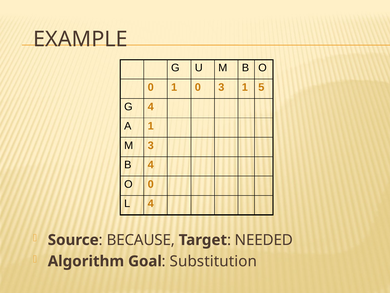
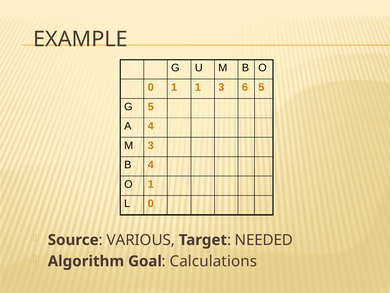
1 0: 0 -> 1 (198, 87)
3 1: 1 -> 6 (245, 87)
G 4: 4 -> 5 (151, 106)
A 1: 1 -> 4 (151, 126)
0: 0 -> 1 (151, 184)
L 4: 4 -> 0 (151, 203)
BECAUSE: BECAUSE -> VARIOUS (141, 240)
Substitution: Substitution -> Calculations (213, 261)
